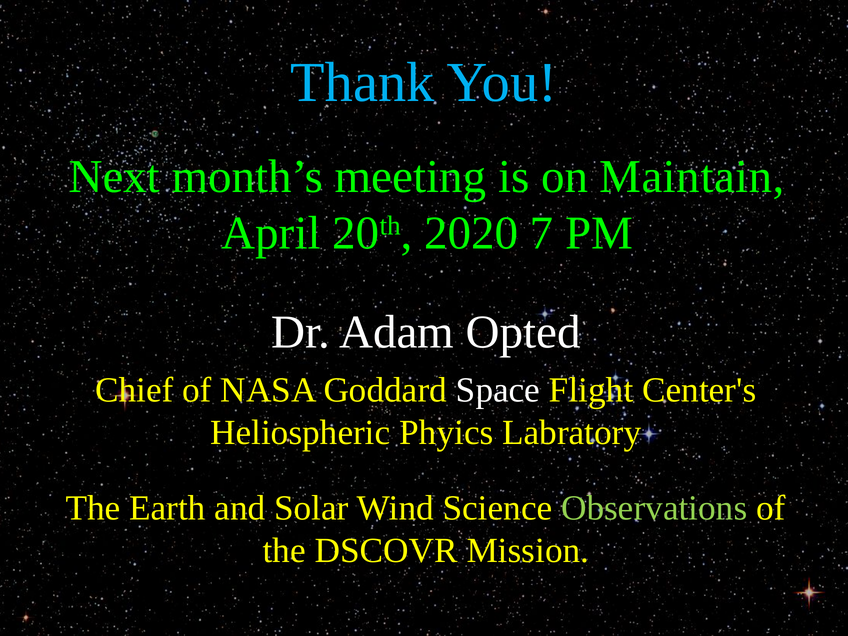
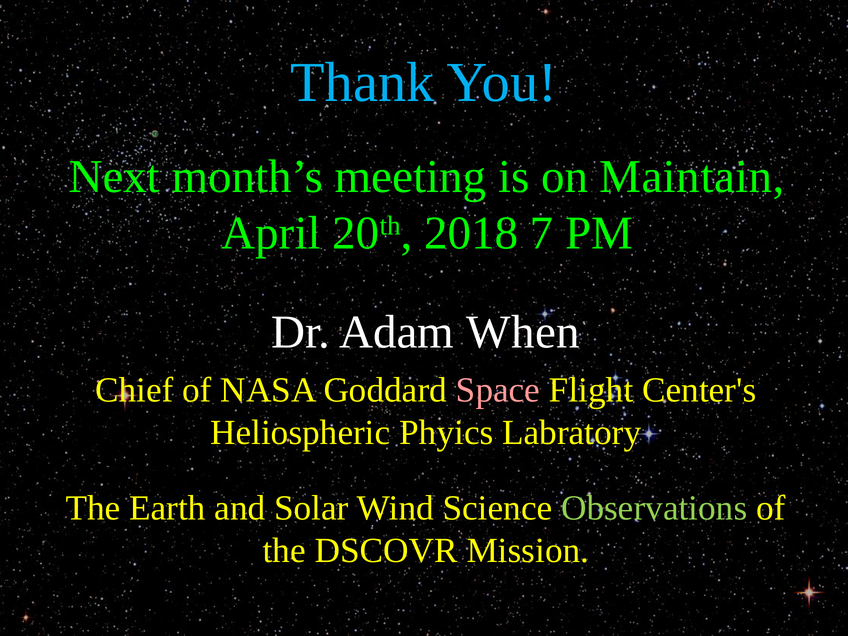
2020: 2020 -> 2018 (471, 233)
Opted: Opted -> When (523, 332)
Space colour: white -> pink (498, 390)
